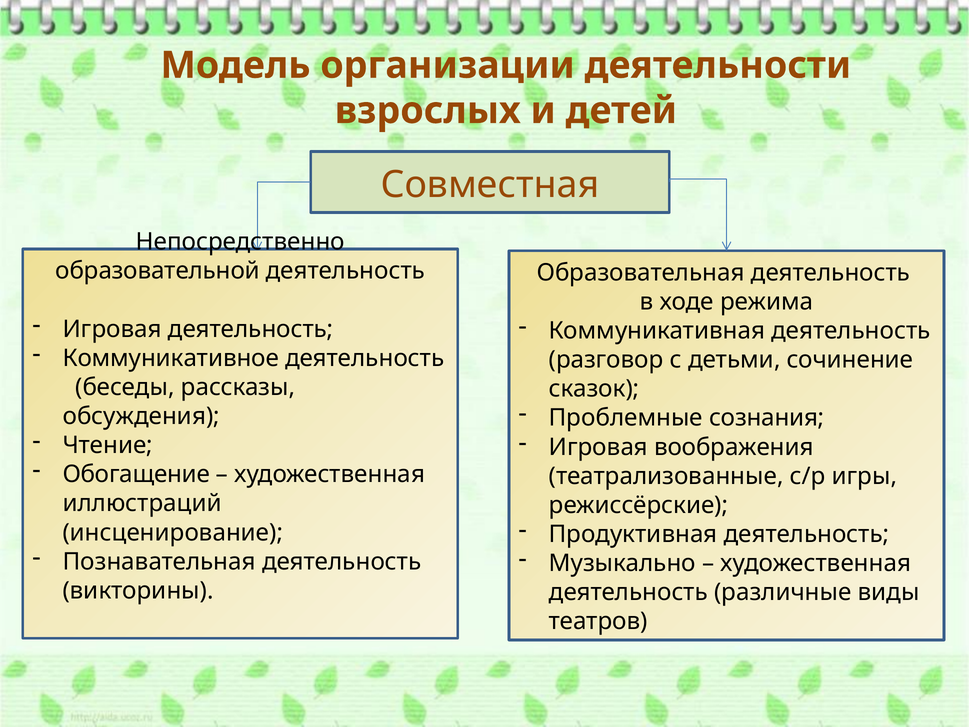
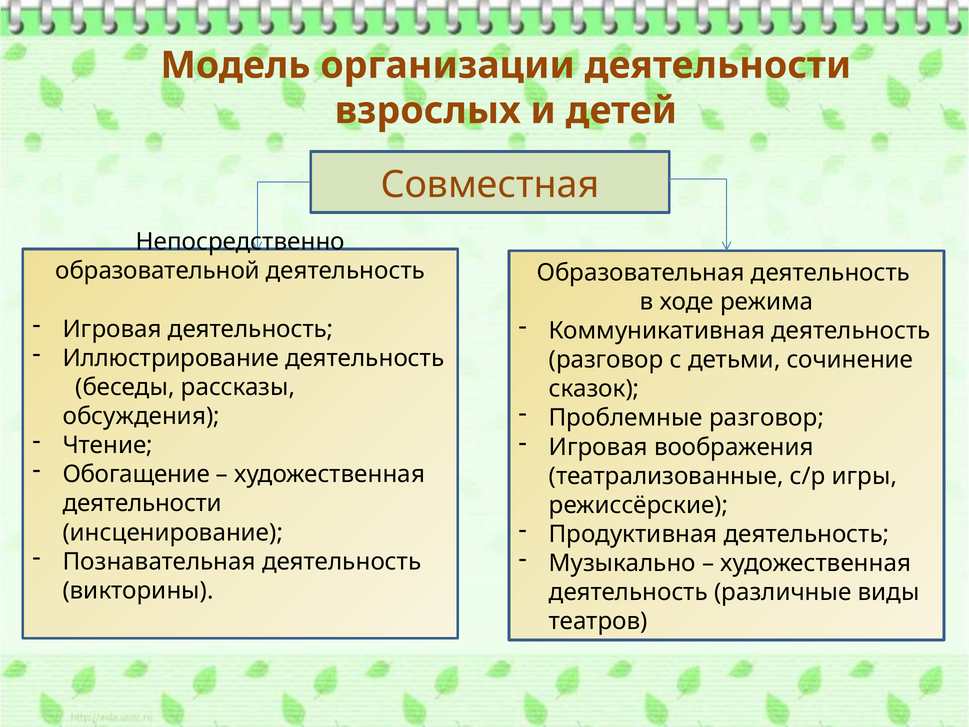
Коммуникативное: Коммуникативное -> Иллюстрирование (171, 358)
сознания: сознания -> разговор (767, 418)
иллюстраций: иллюстраций -> деятельности (142, 503)
